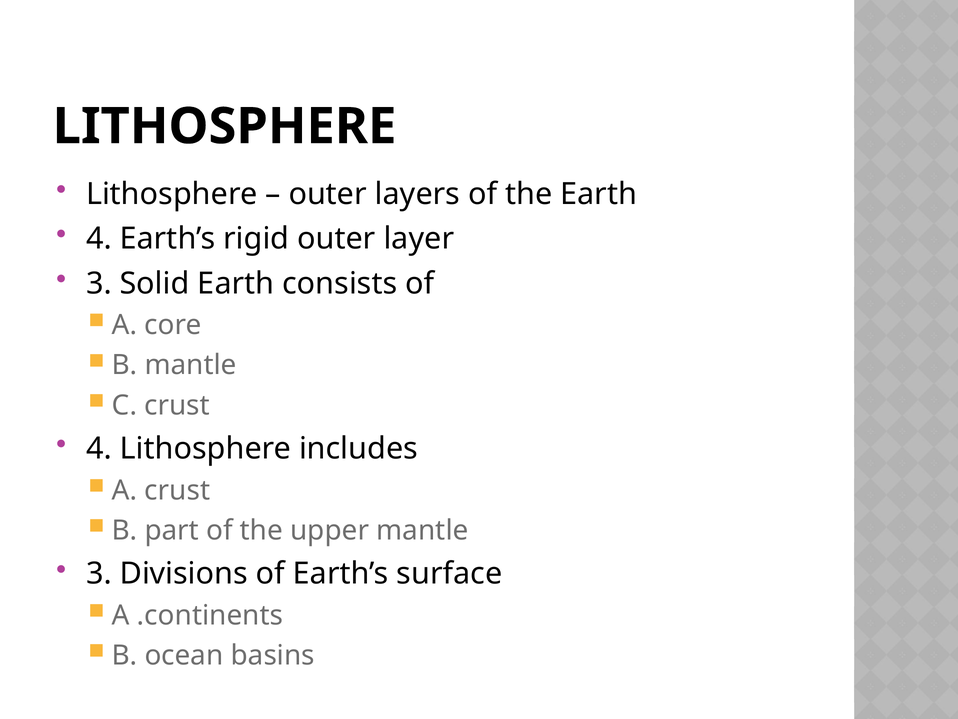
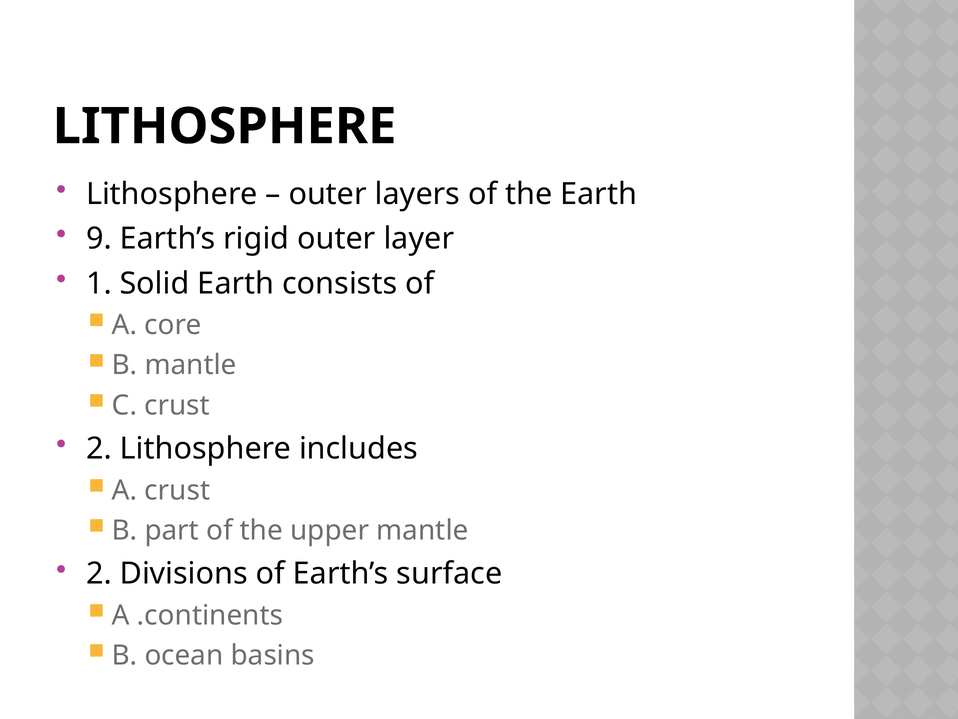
4: 4 -> 9 (99, 239)
3: 3 -> 1 (99, 283)
4: 4 -> 2 (99, 448)
3: 3 -> 2 (99, 573)
